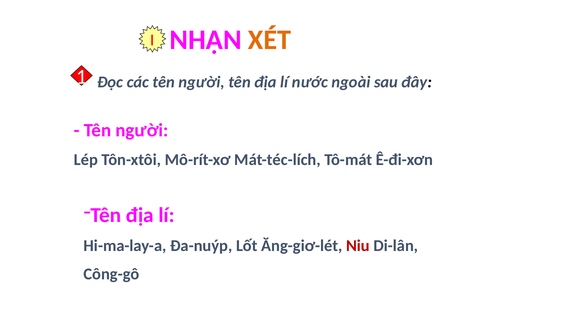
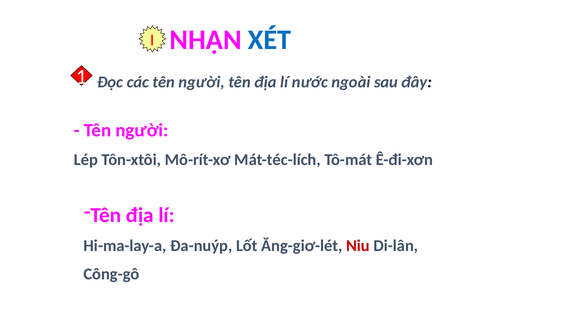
XÉT colour: orange -> blue (270, 40)
